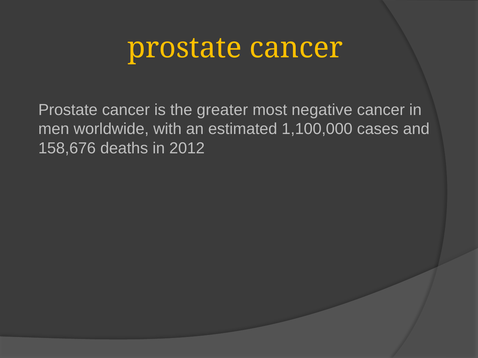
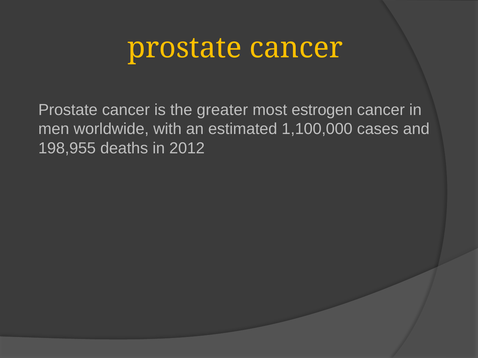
negative: negative -> estrogen (322, 110)
158,676: 158,676 -> 198,955 (67, 148)
